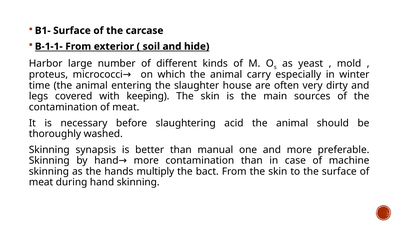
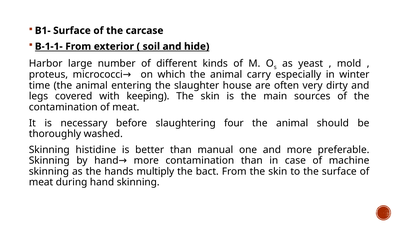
acid: acid -> four (234, 123)
synapsis: synapsis -> histidine (96, 150)
